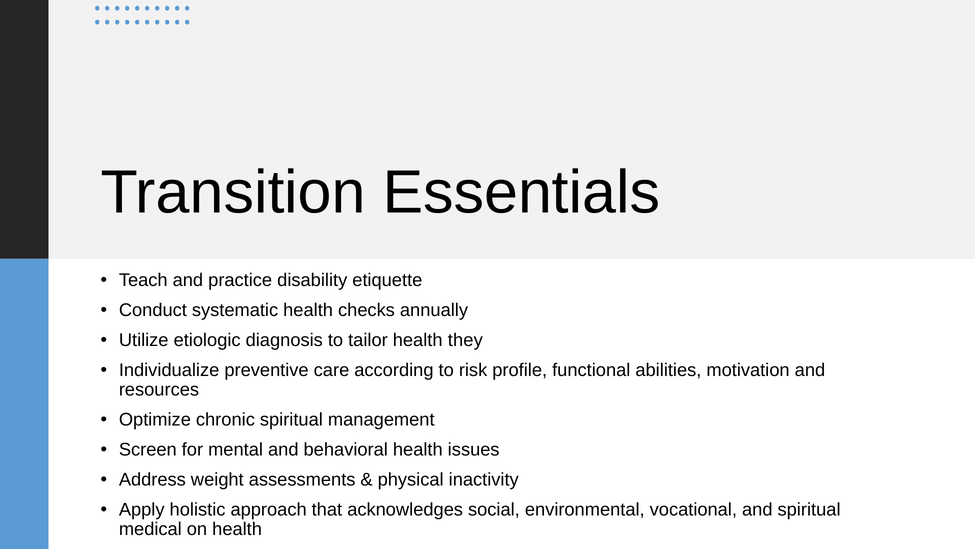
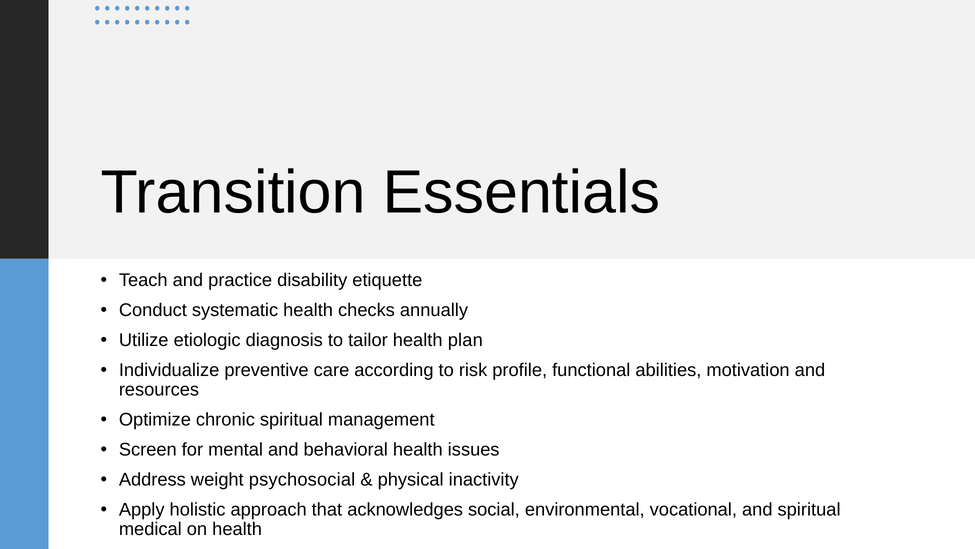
they: they -> plan (465, 340)
assessments: assessments -> psychosocial (302, 479)
